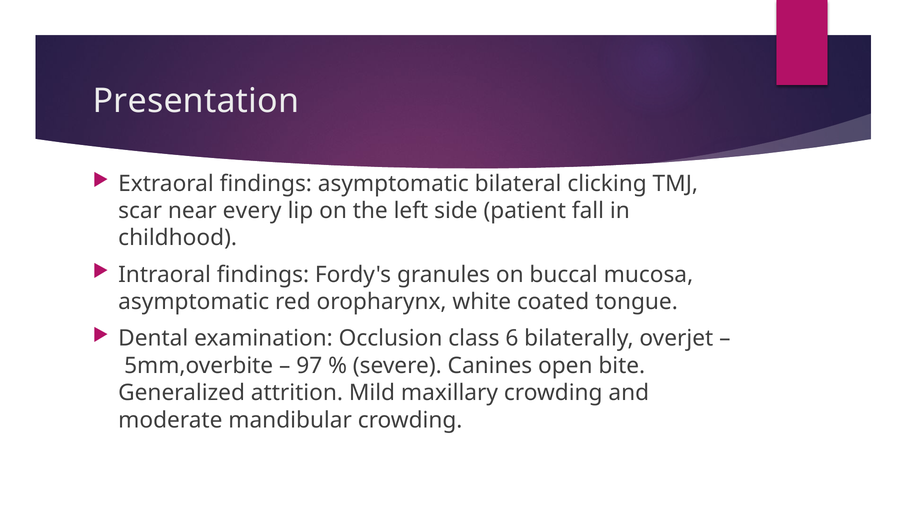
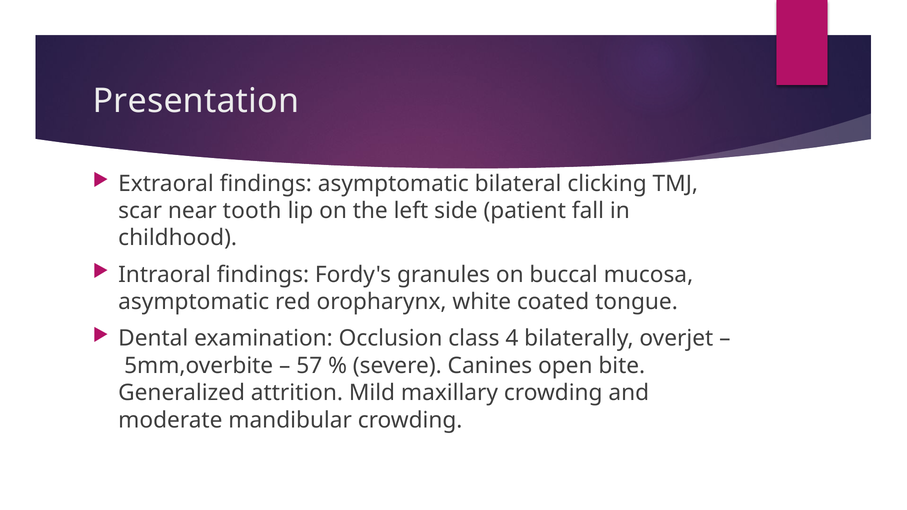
every: every -> tooth (252, 211)
6: 6 -> 4 (512, 339)
97: 97 -> 57 (309, 366)
